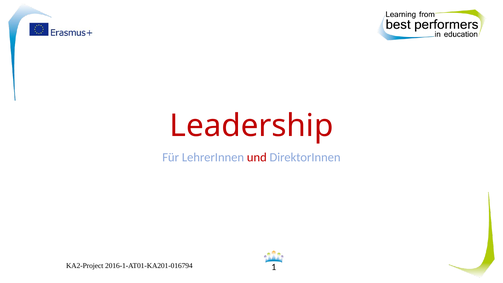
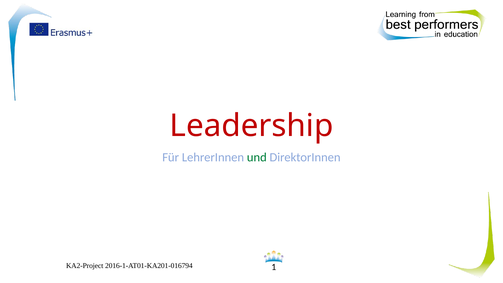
und colour: red -> green (257, 157)
